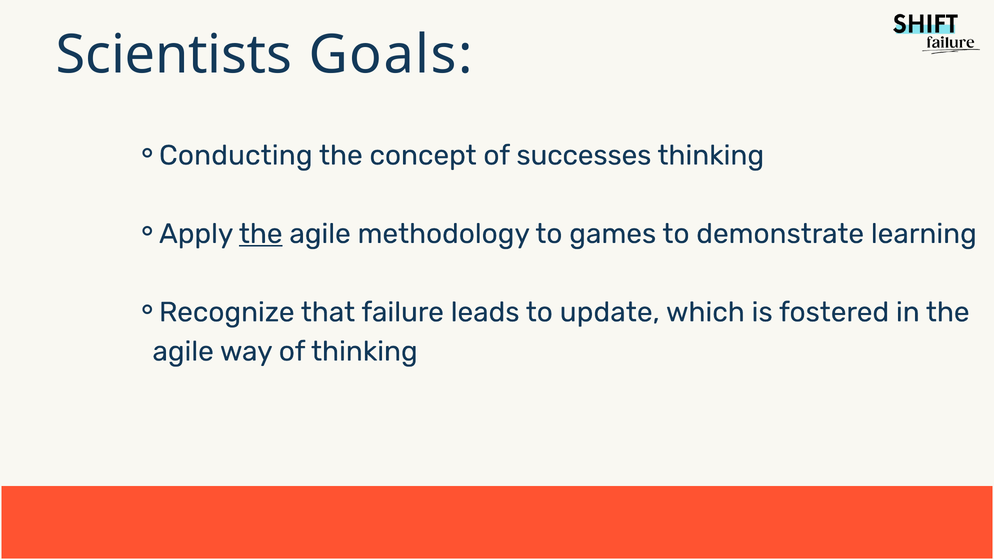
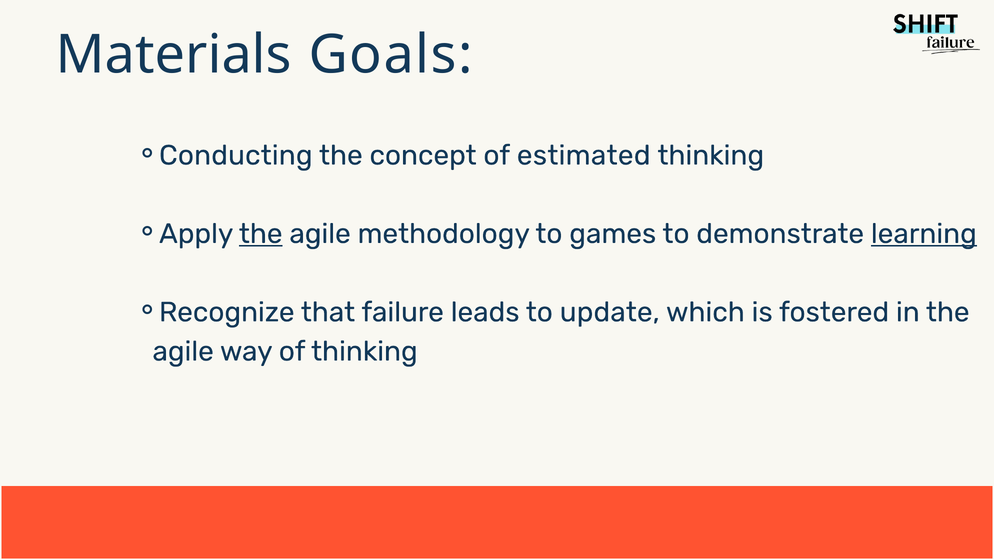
Scientists: Scientists -> Materials (174, 55)
successes: successes -> estimated (584, 155)
learning underline: none -> present (924, 234)
